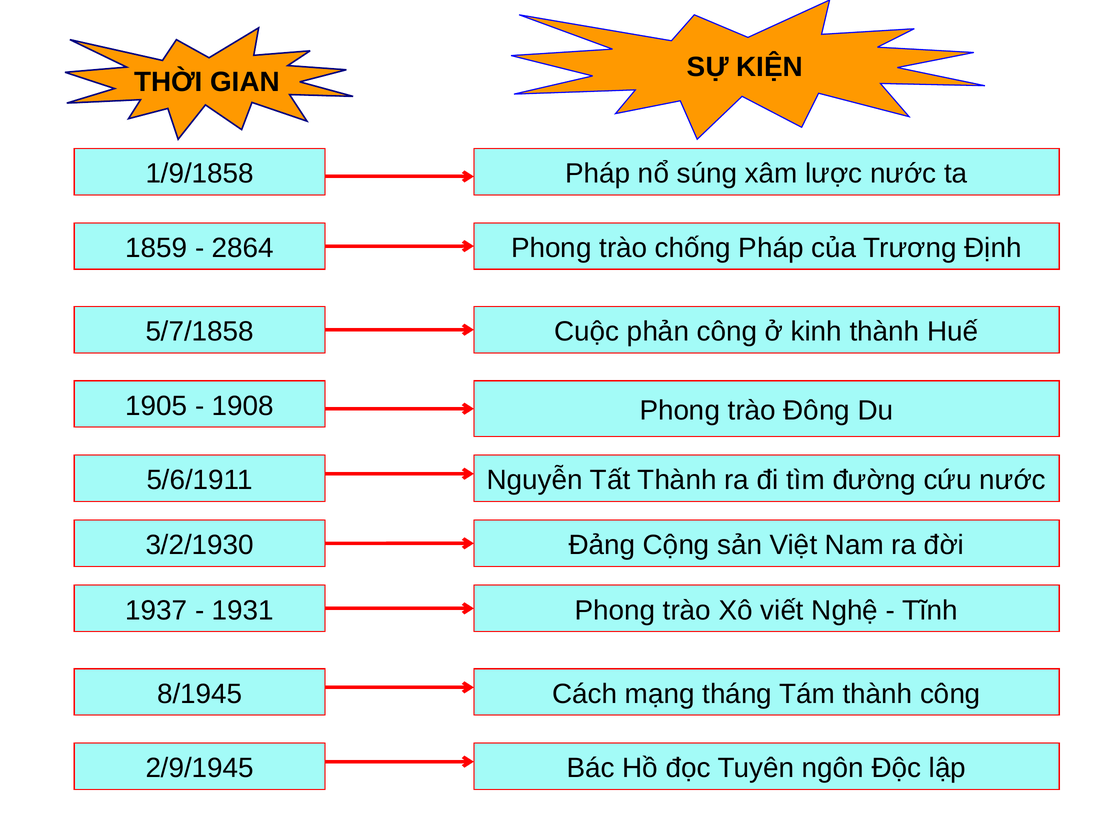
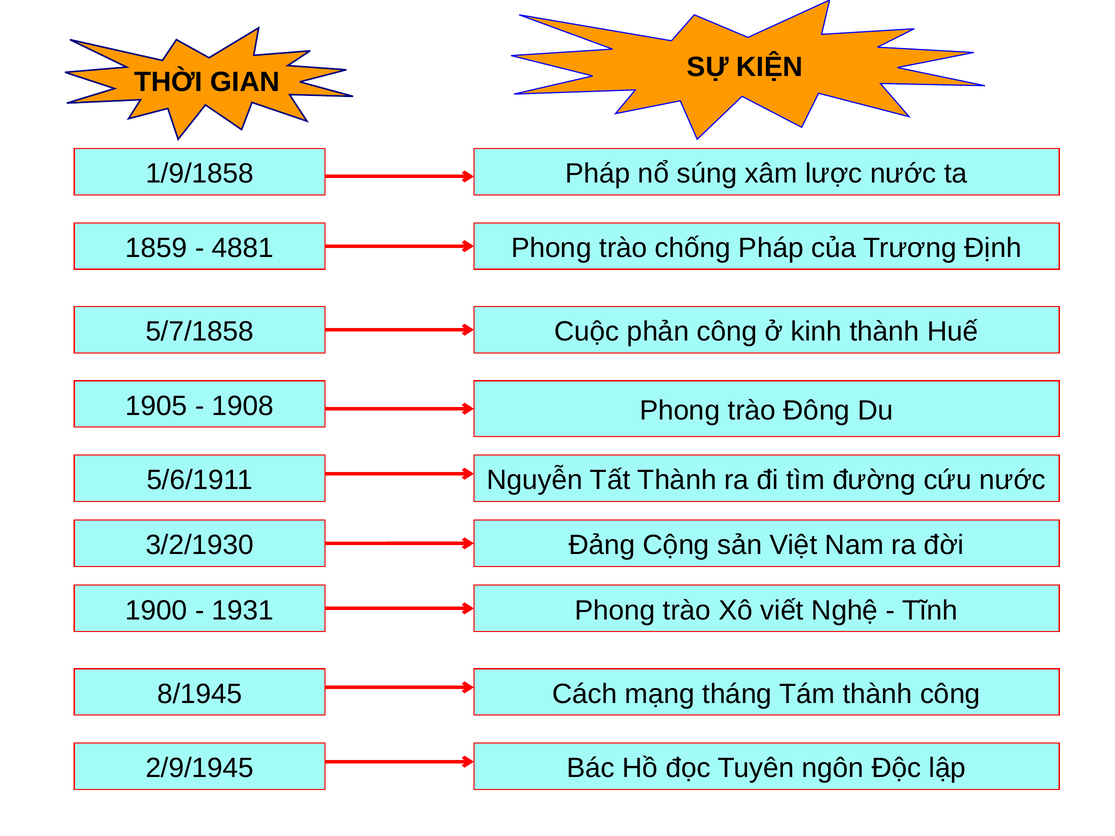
2864: 2864 -> 4881 (243, 248)
1937: 1937 -> 1900 (156, 611)
